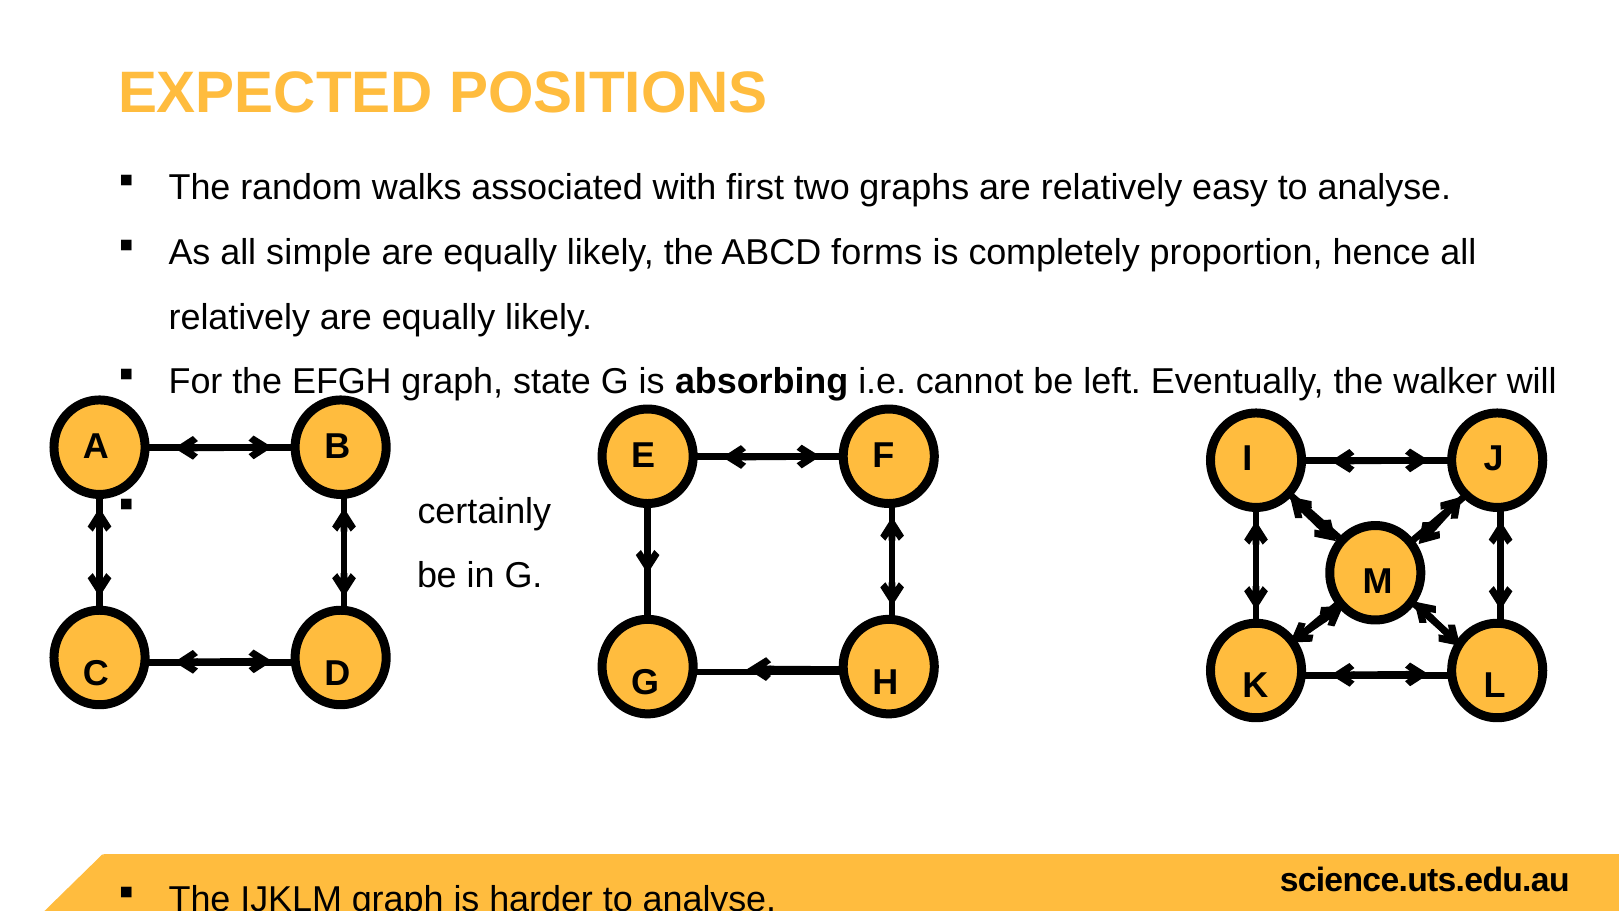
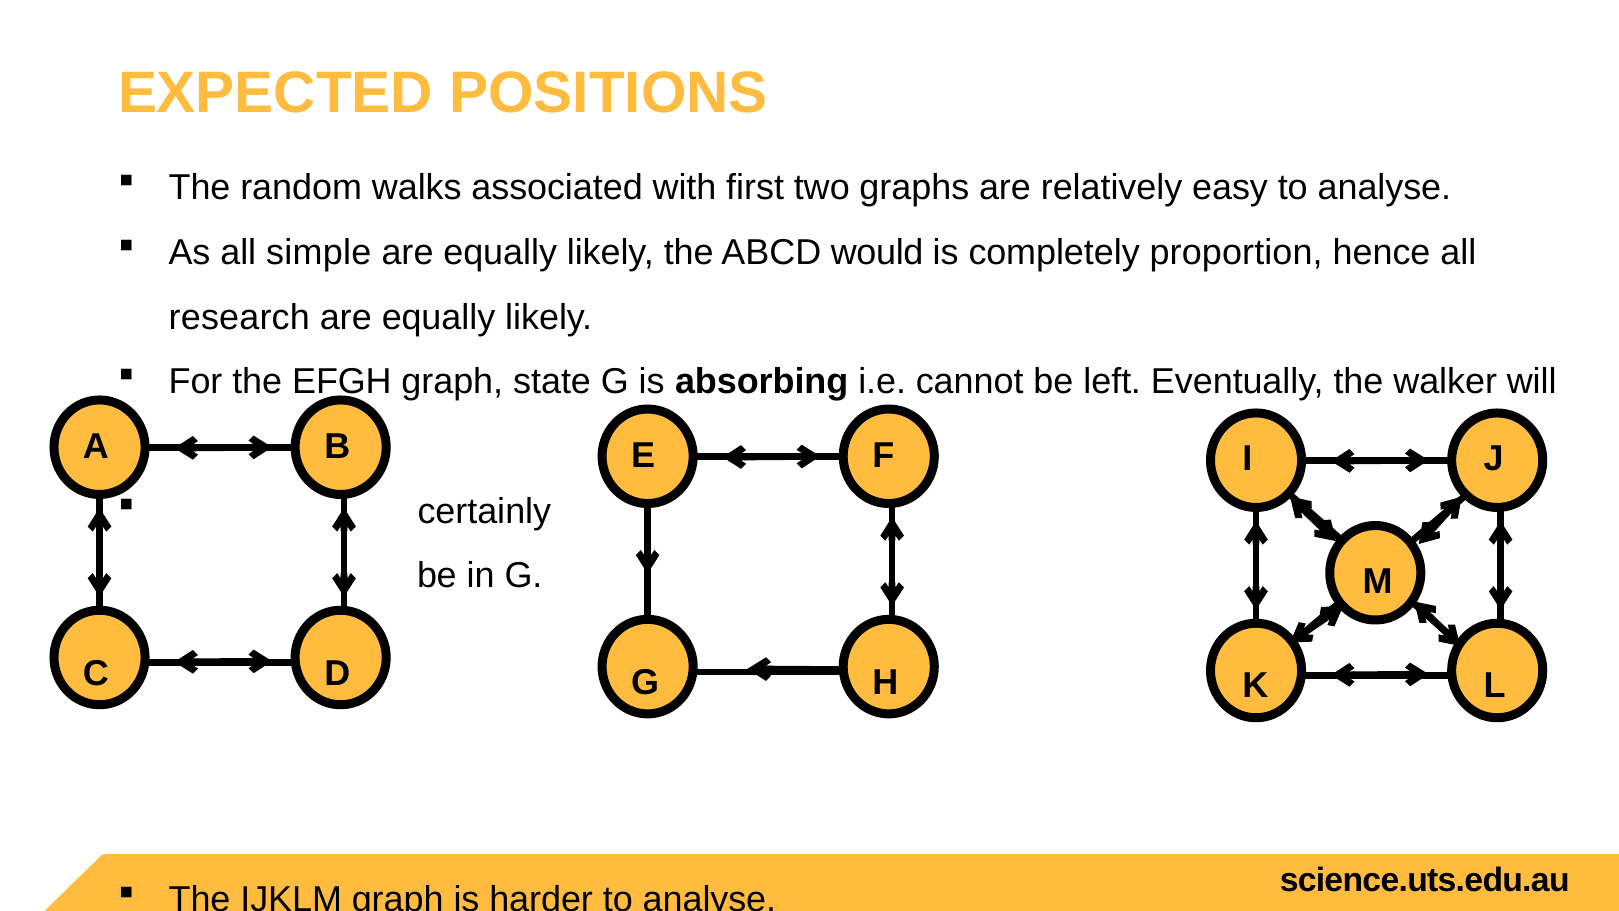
forms: forms -> would (877, 252)
relatively: relatively -> research (239, 317)
